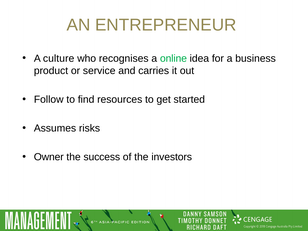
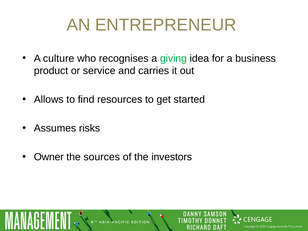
online: online -> giving (173, 58)
Follow: Follow -> Allows (49, 99)
success: success -> sources (102, 157)
